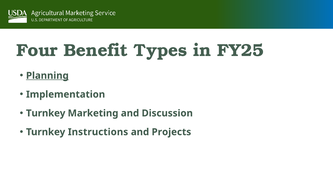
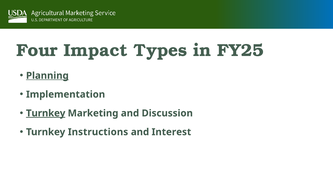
Benefit: Benefit -> Impact (96, 50)
Turnkey underline: none -> present (46, 113)
Projects: Projects -> Interest (171, 132)
